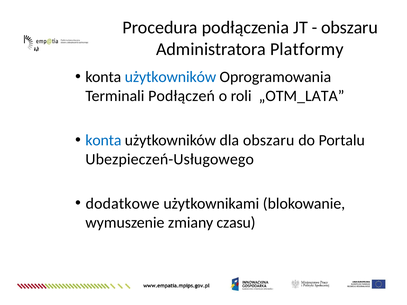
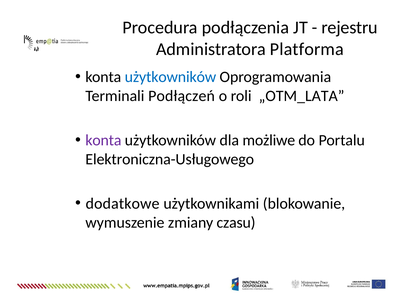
obszaru: obszaru -> rejestru (350, 27)
Platformy: Platformy -> Platforma (307, 49)
konta colour: blue -> purple (103, 140)
dla obszaru: obszaru -> możliwe (269, 140)
Ubezpieczeń-Usługowego: Ubezpieczeń-Usługowego -> Elektroniczna-Usługowego (170, 159)
